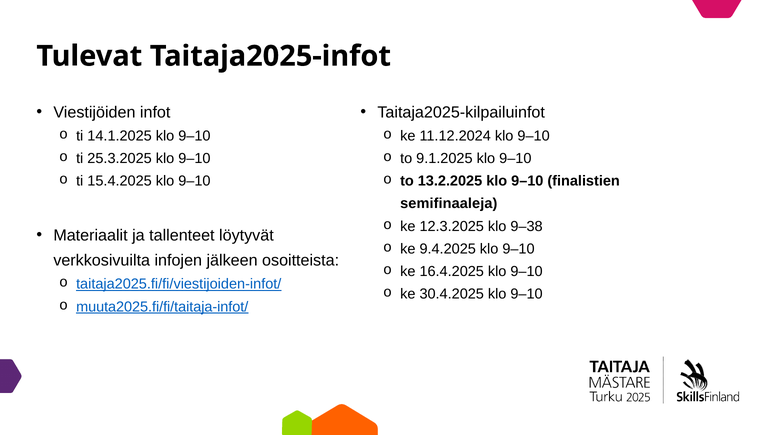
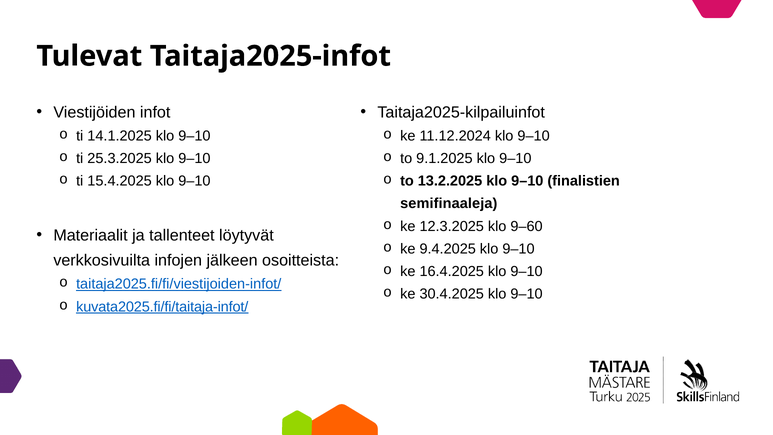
9–38: 9–38 -> 9–60 (527, 226)
muuta2025.fi/fi/taitaja-infot/: muuta2025.fi/fi/taitaja-infot/ -> kuvata2025.fi/fi/taitaja-infot/ (162, 307)
